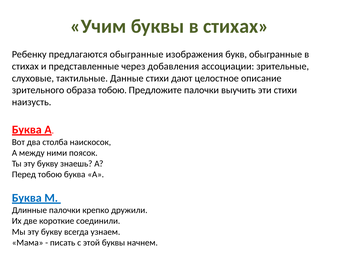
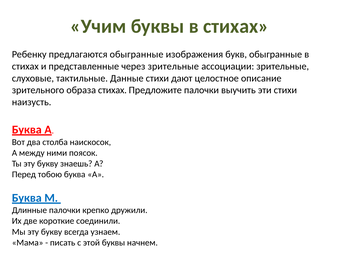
через добавления: добавления -> зрительные (173, 66)
образа тобою: тобою -> стихах (112, 90)
